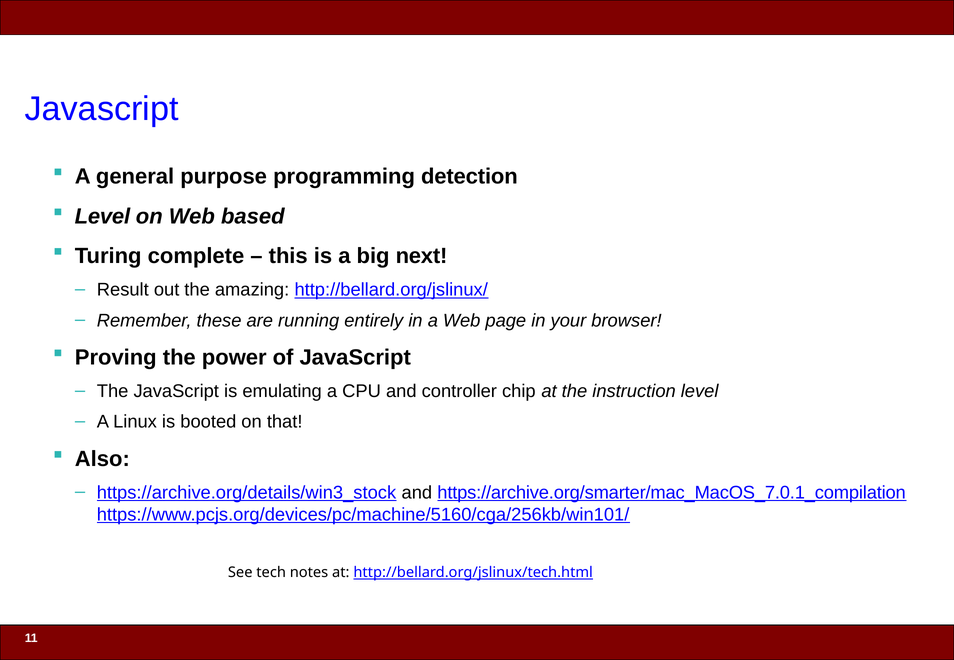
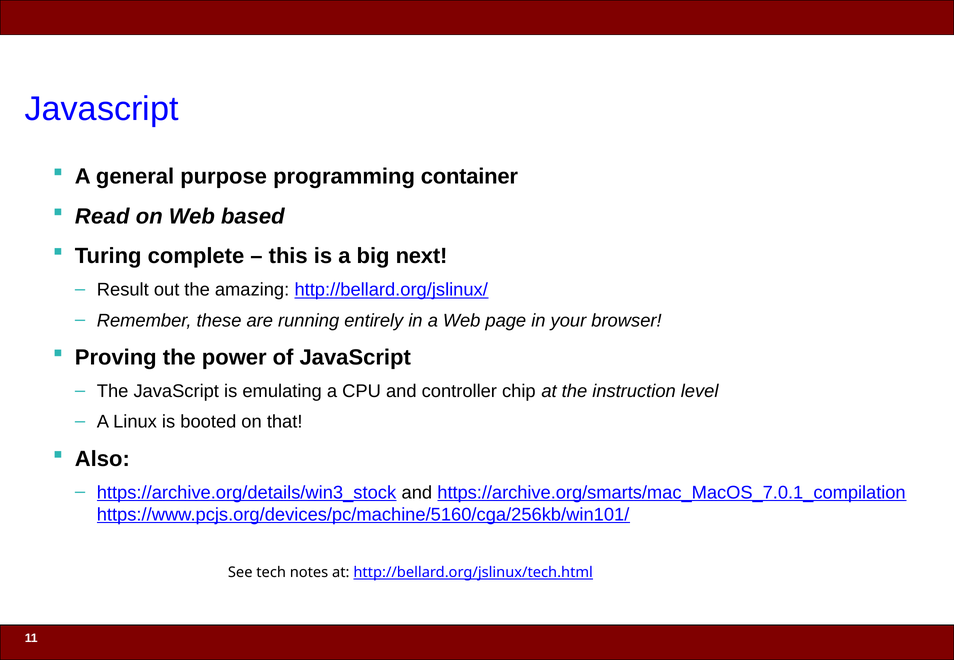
detection: detection -> container (469, 177)
Level: Level -> Read (102, 216)
https://archive.org/smarter/mac_MacOS_7.0.1_compilation: https://archive.org/smarter/mac_MacOS_7.0.1_compilation -> https://archive.org/smarts/mac_MacOS_7.0.1_compilation (672, 493)
